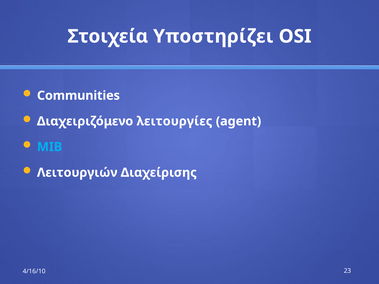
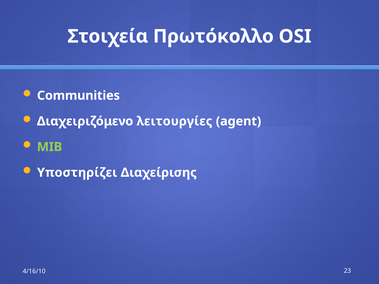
Υποστηρίζει: Υποστηρίζει -> Πρωτόκολλο (213, 36)
ΜΙΒ colour: light blue -> light green (50, 147)
Λειτουργιών: Λειτουργιών -> Υποστηρίζει (77, 173)
